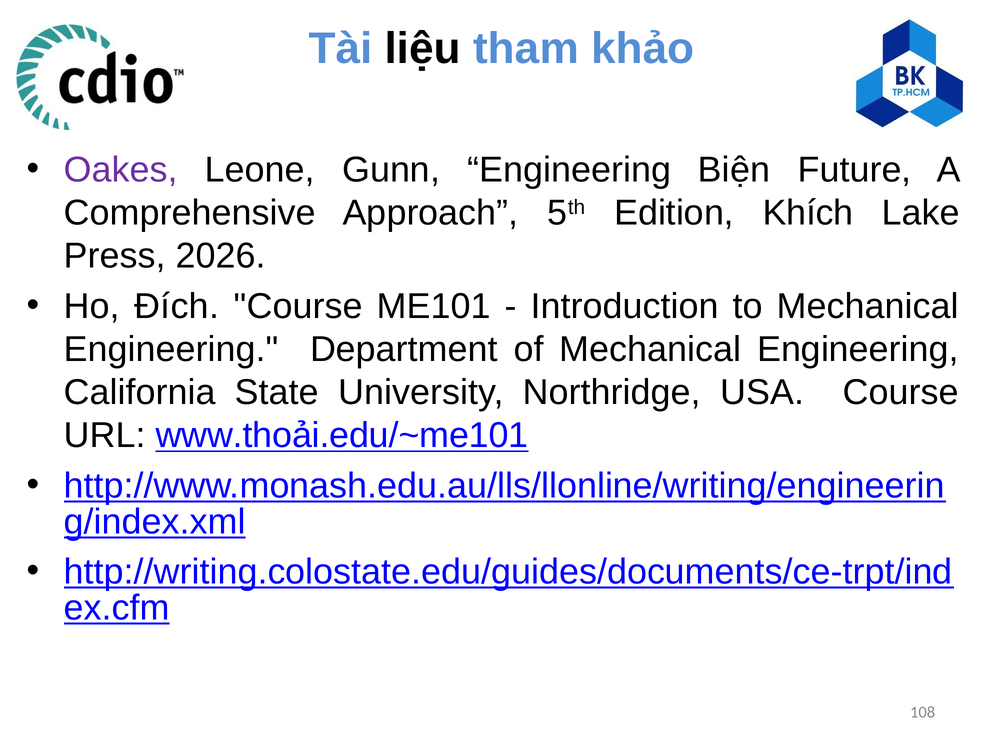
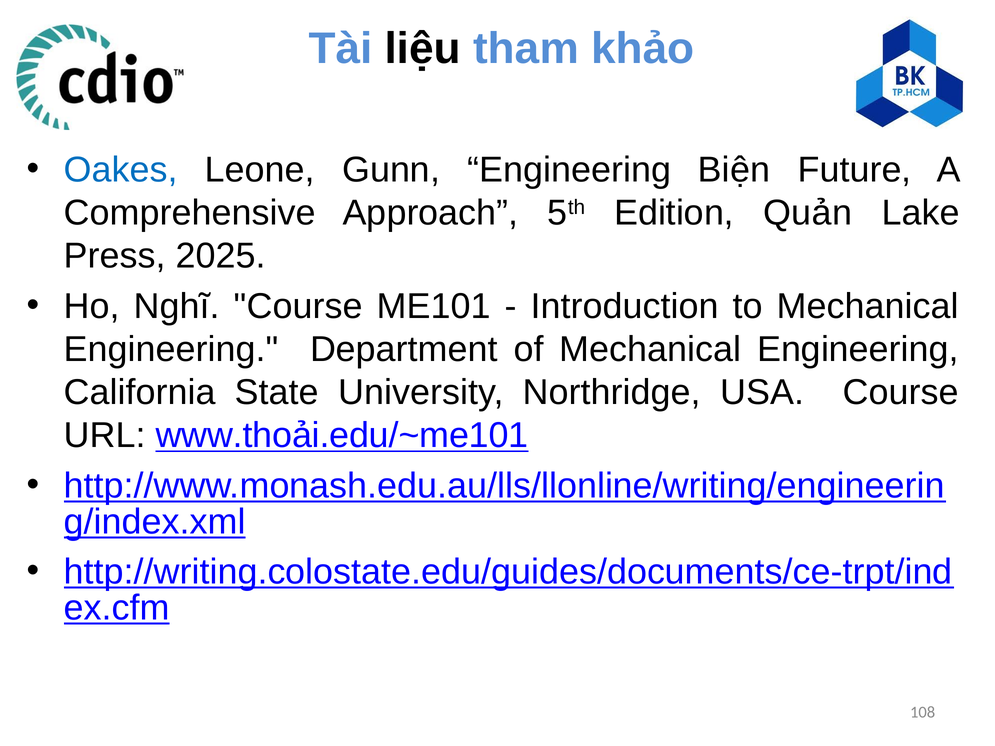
Oakes colour: purple -> blue (121, 170)
Khích: Khích -> Quản (808, 213)
2026: 2026 -> 2025 (221, 256)
Đích: Đích -> Nghĩ (177, 306)
